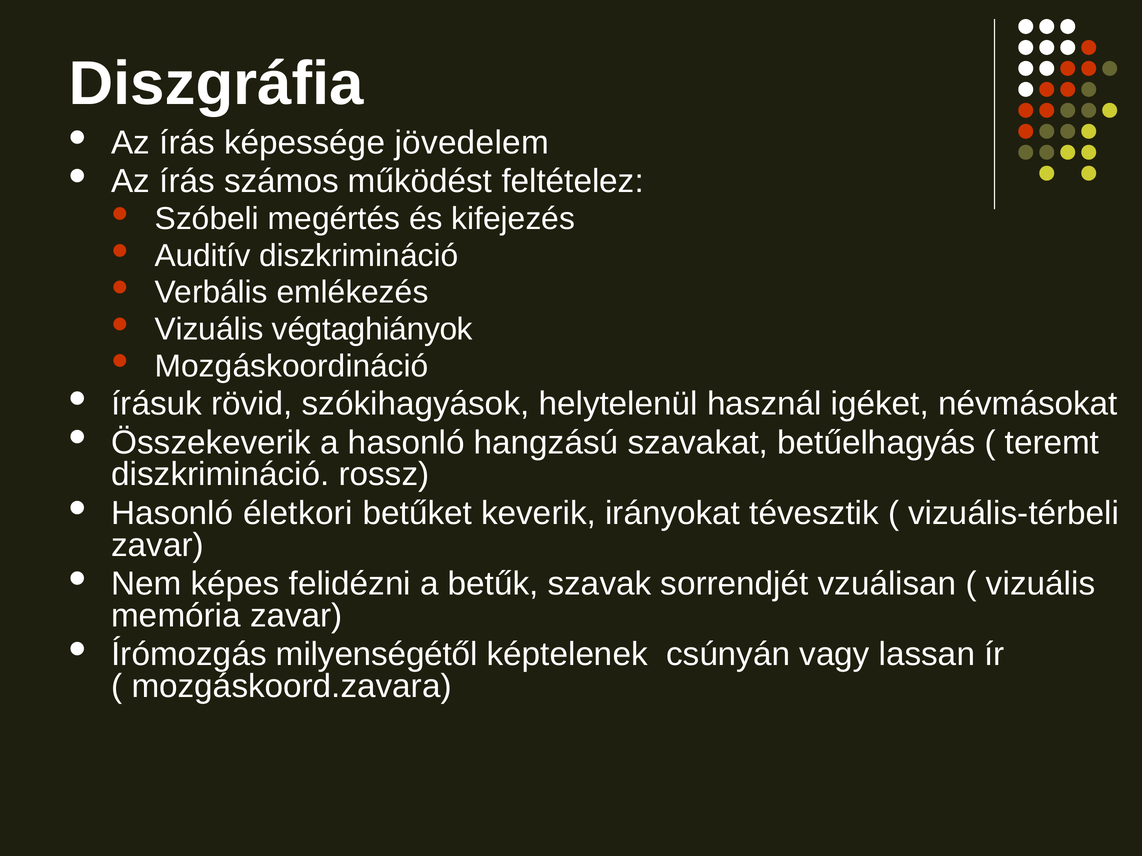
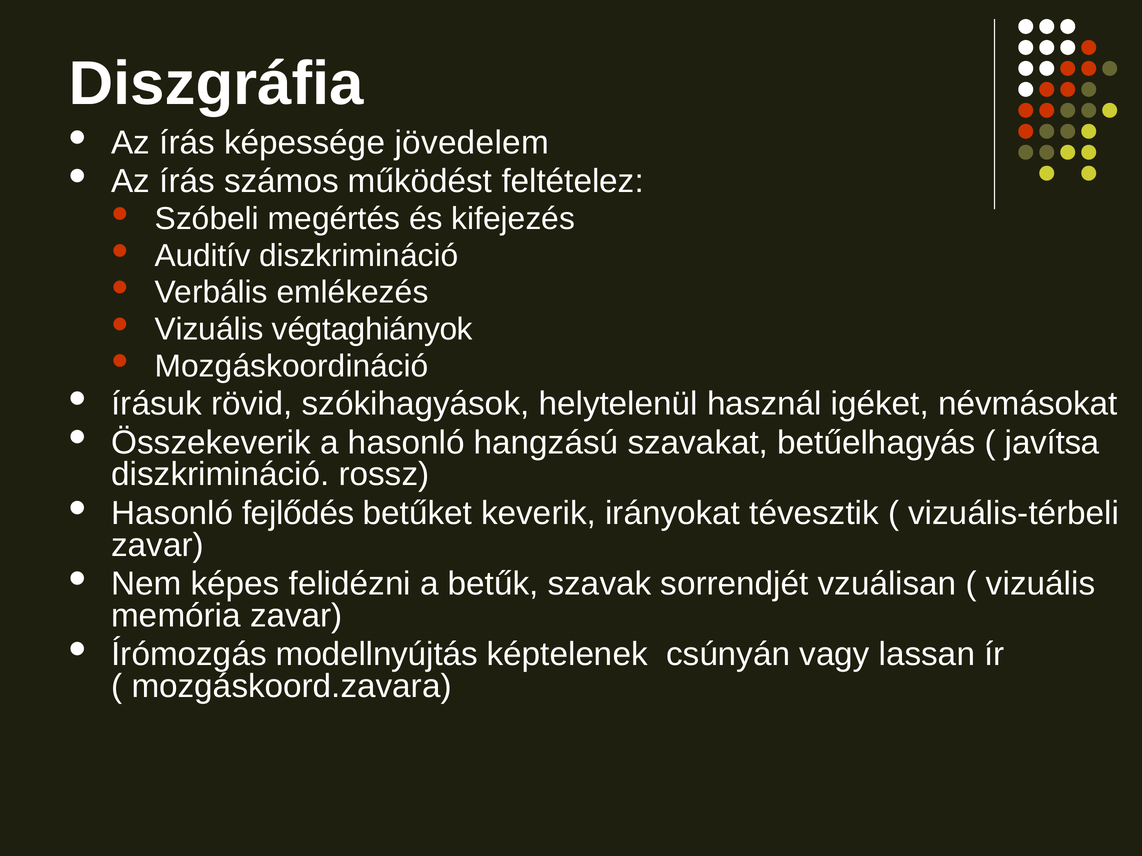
teremt: teremt -> javítsa (1052, 443)
életkori: életkori -> fejlődés (298, 513)
milyenségétől: milyenségétől -> modellnyújtás (377, 655)
